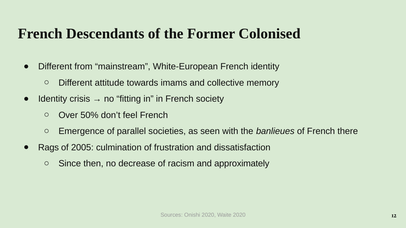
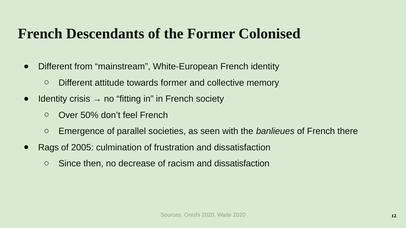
towards imams: imams -> former (174, 83)
racism and approximately: approximately -> dissatisfaction (242, 164)
